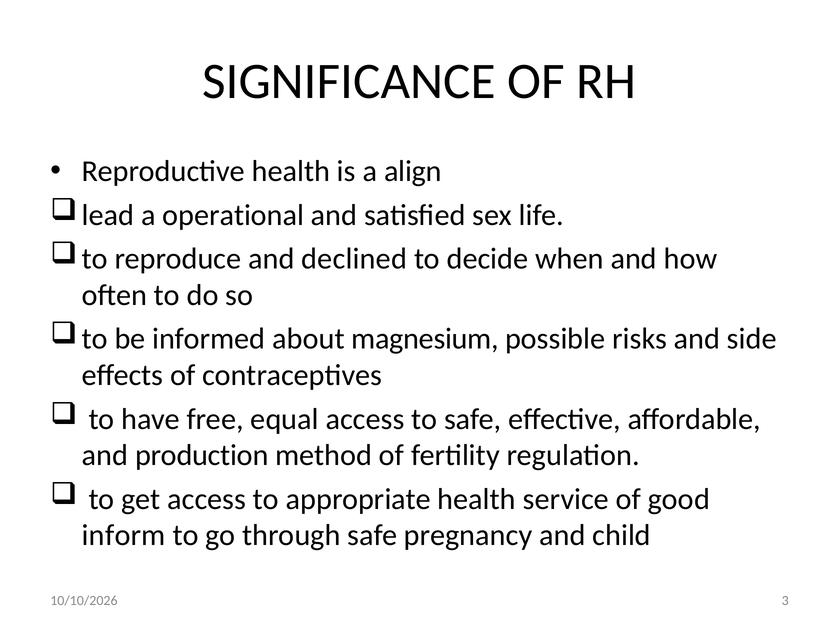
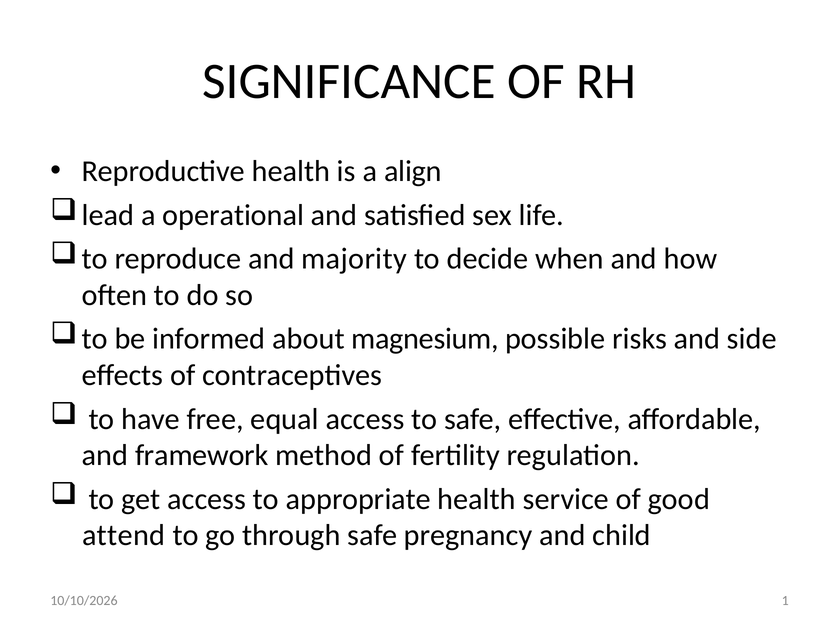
declined: declined -> majority (354, 259)
production: production -> framework (202, 456)
inform: inform -> attend (124, 536)
3: 3 -> 1 (785, 601)
